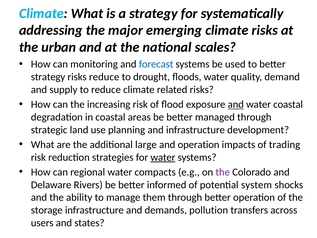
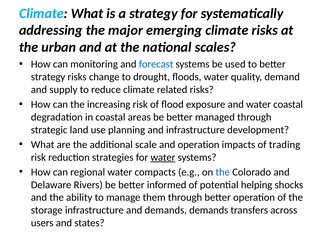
risks reduce: reduce -> change (104, 77)
and underline: present -> none (236, 104)
large: large -> scale (146, 144)
the colour: purple -> blue (223, 172)
system: system -> helping (257, 185)
demands pollution: pollution -> demands (209, 210)
